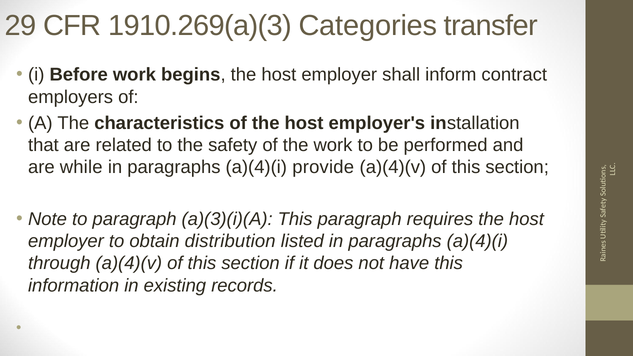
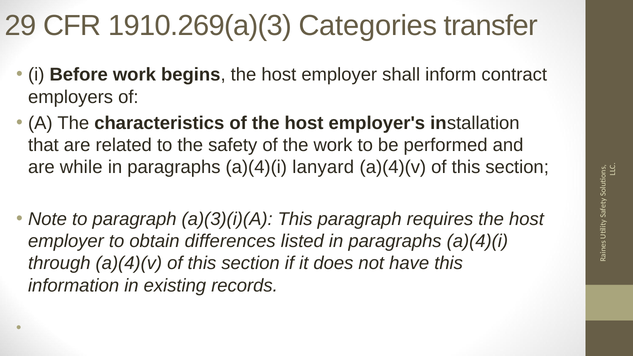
provide: provide -> lanyard (323, 167)
distribution: distribution -> differences (230, 241)
